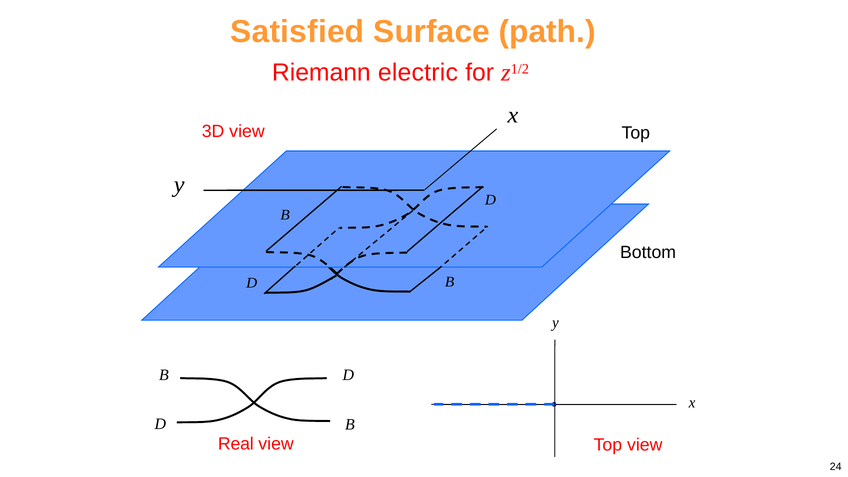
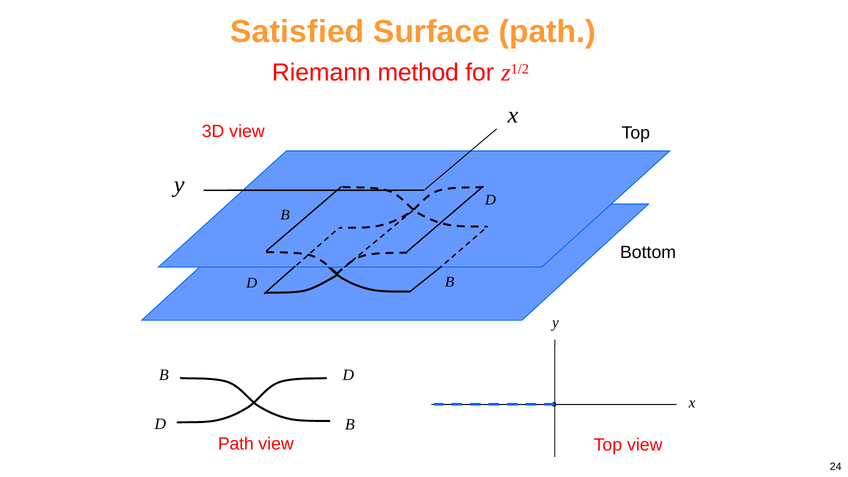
electric: electric -> method (418, 73)
Real: Real -> Path (236, 444)
